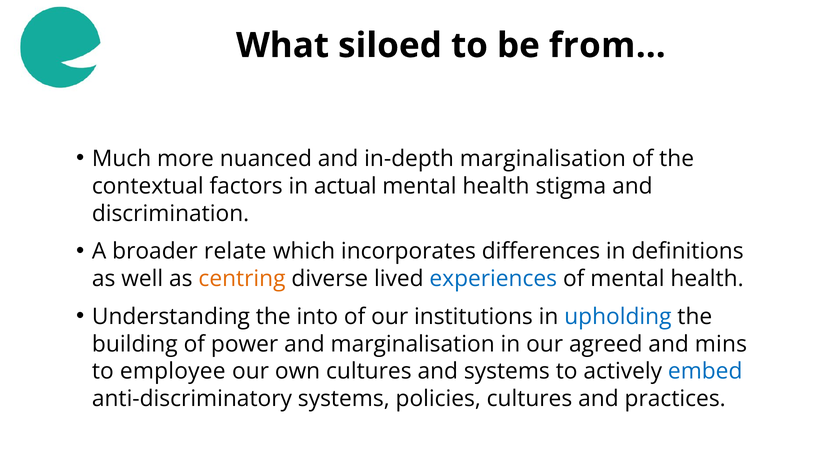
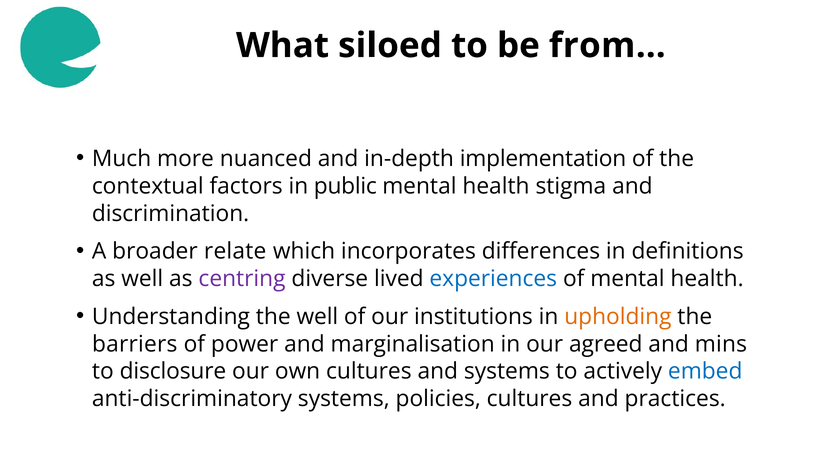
in-depth marginalisation: marginalisation -> implementation (543, 159)
actual: actual -> public (345, 186)
centring colour: orange -> purple (242, 278)
the into: into -> well (317, 316)
upholding colour: blue -> orange (618, 316)
building: building -> barriers (135, 344)
employee: employee -> disclosure (173, 371)
